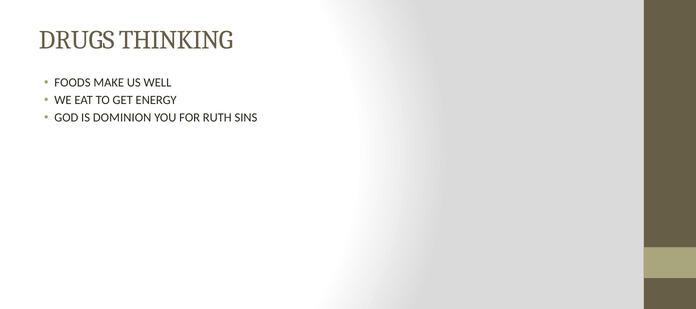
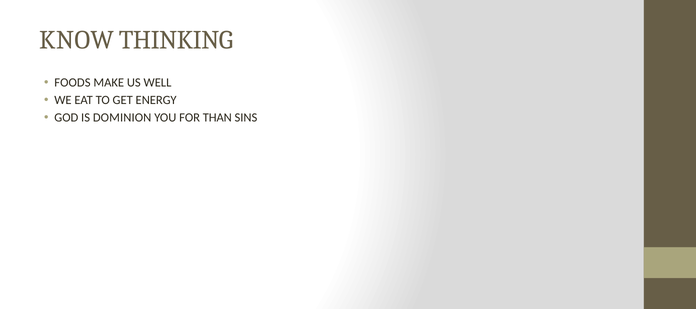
DRUGS: DRUGS -> KNOW (76, 40)
RUTH: RUTH -> THAN (217, 118)
